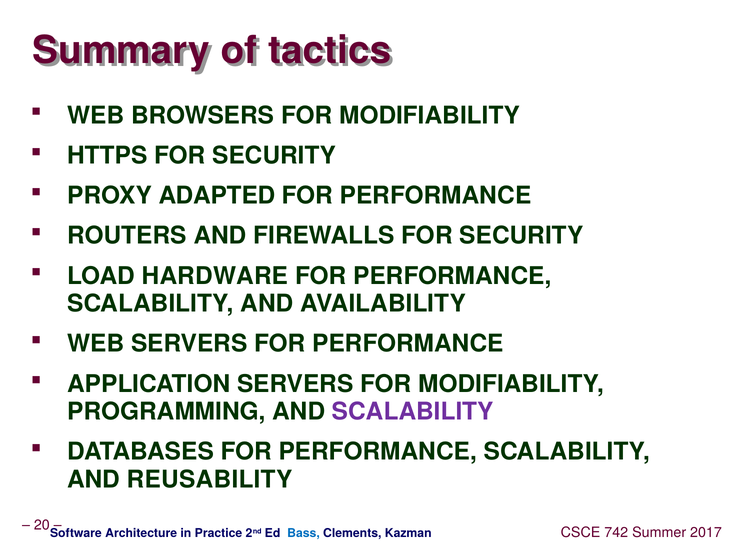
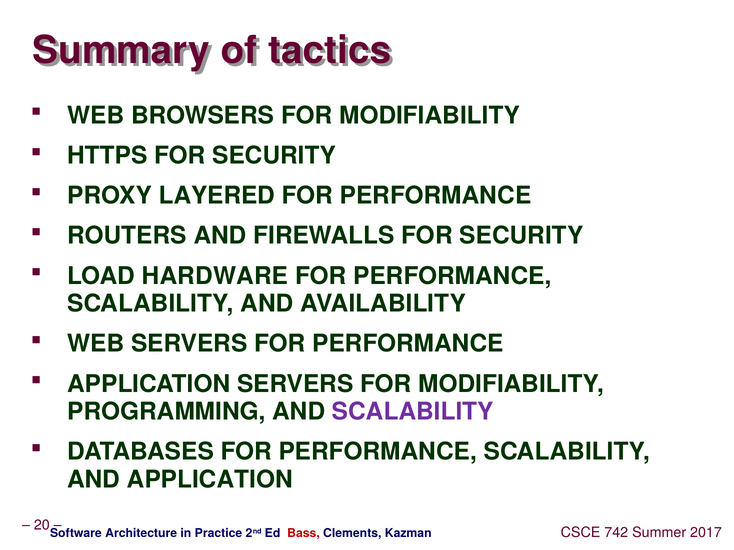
ADAPTED: ADAPTED -> LAYERED (217, 196)
AND REUSABILITY: REUSABILITY -> APPLICATION (210, 480)
Bass colour: blue -> red (303, 534)
